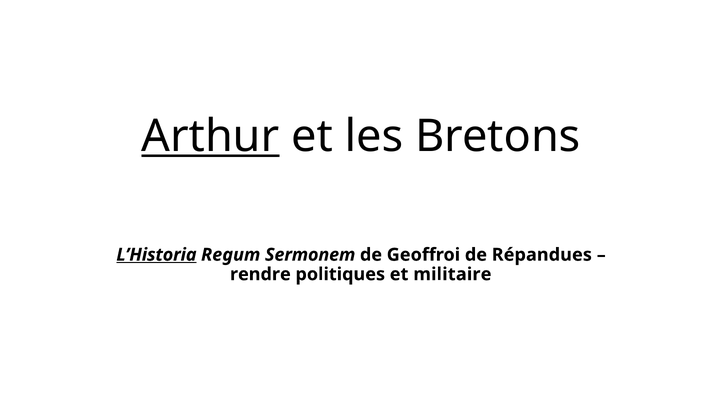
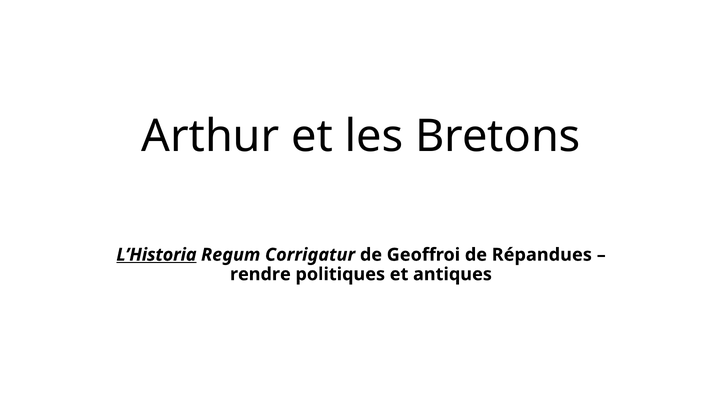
Arthur underline: present -> none (210, 136)
Sermonem: Sermonem -> Corrigatur (310, 255)
militaire: militaire -> antiques (452, 274)
